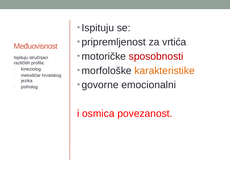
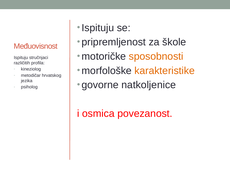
vrtića: vrtića -> škole (174, 42)
sposobnosti colour: red -> orange (156, 57)
emocionalni: emocionalni -> natkoljenice (149, 85)
